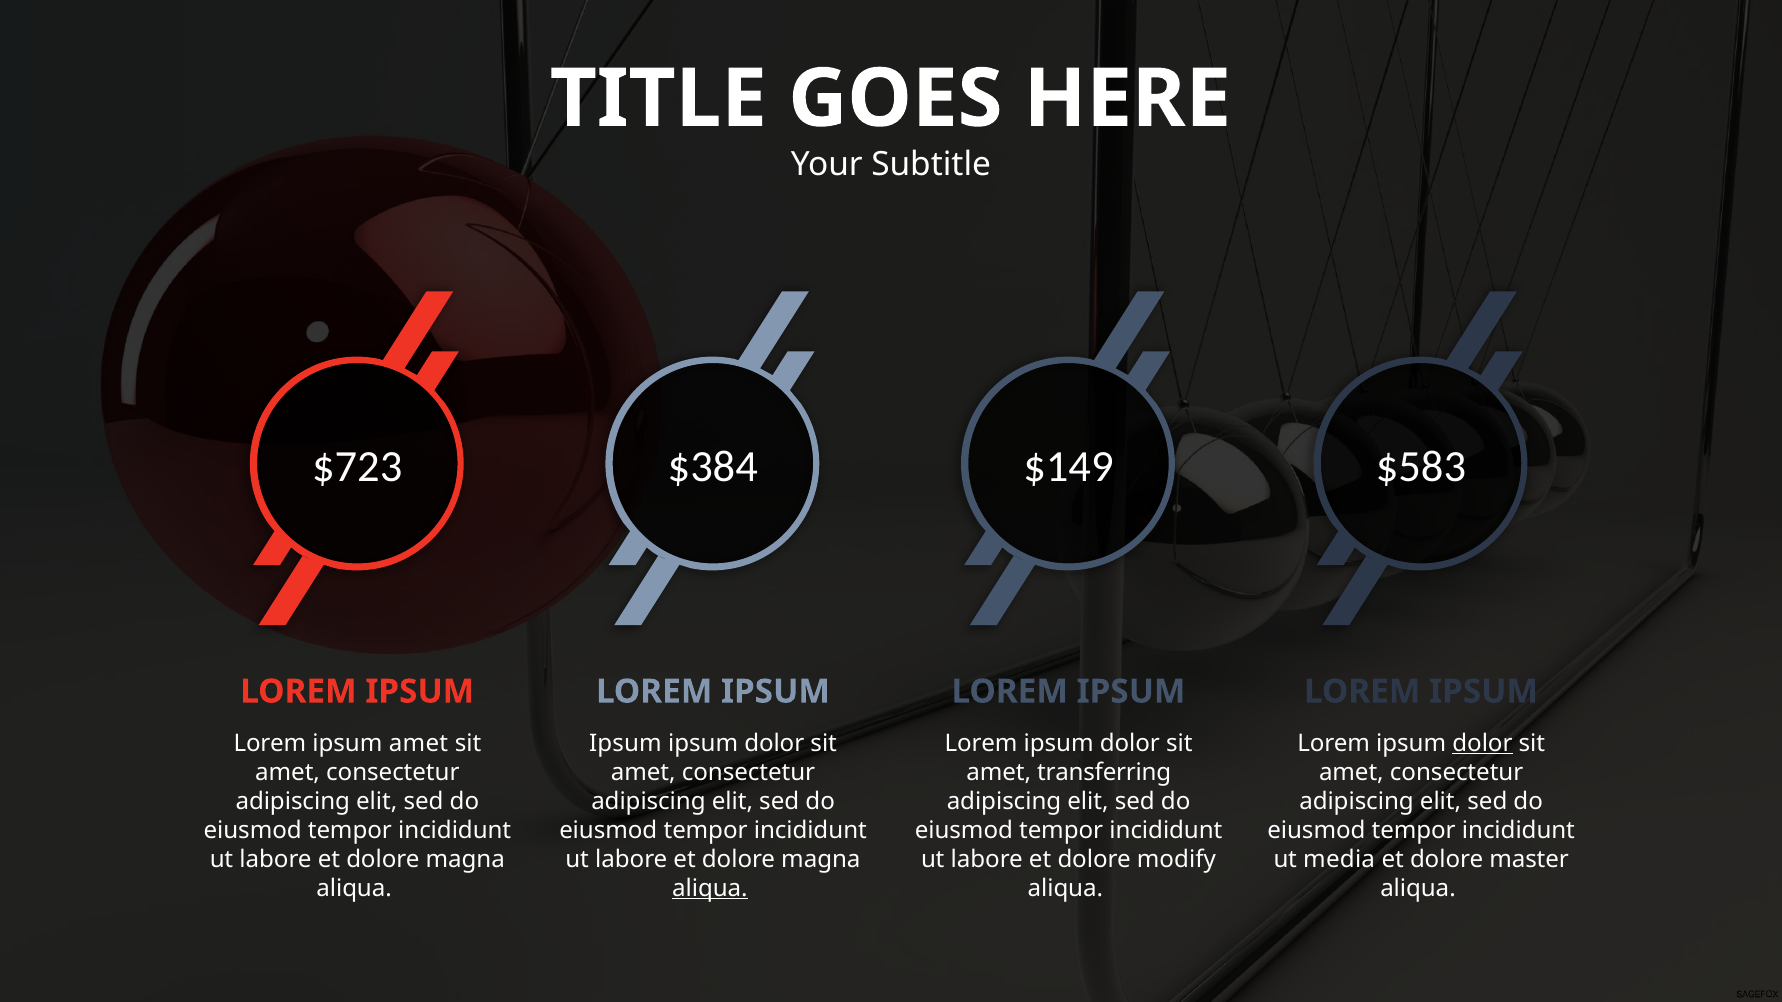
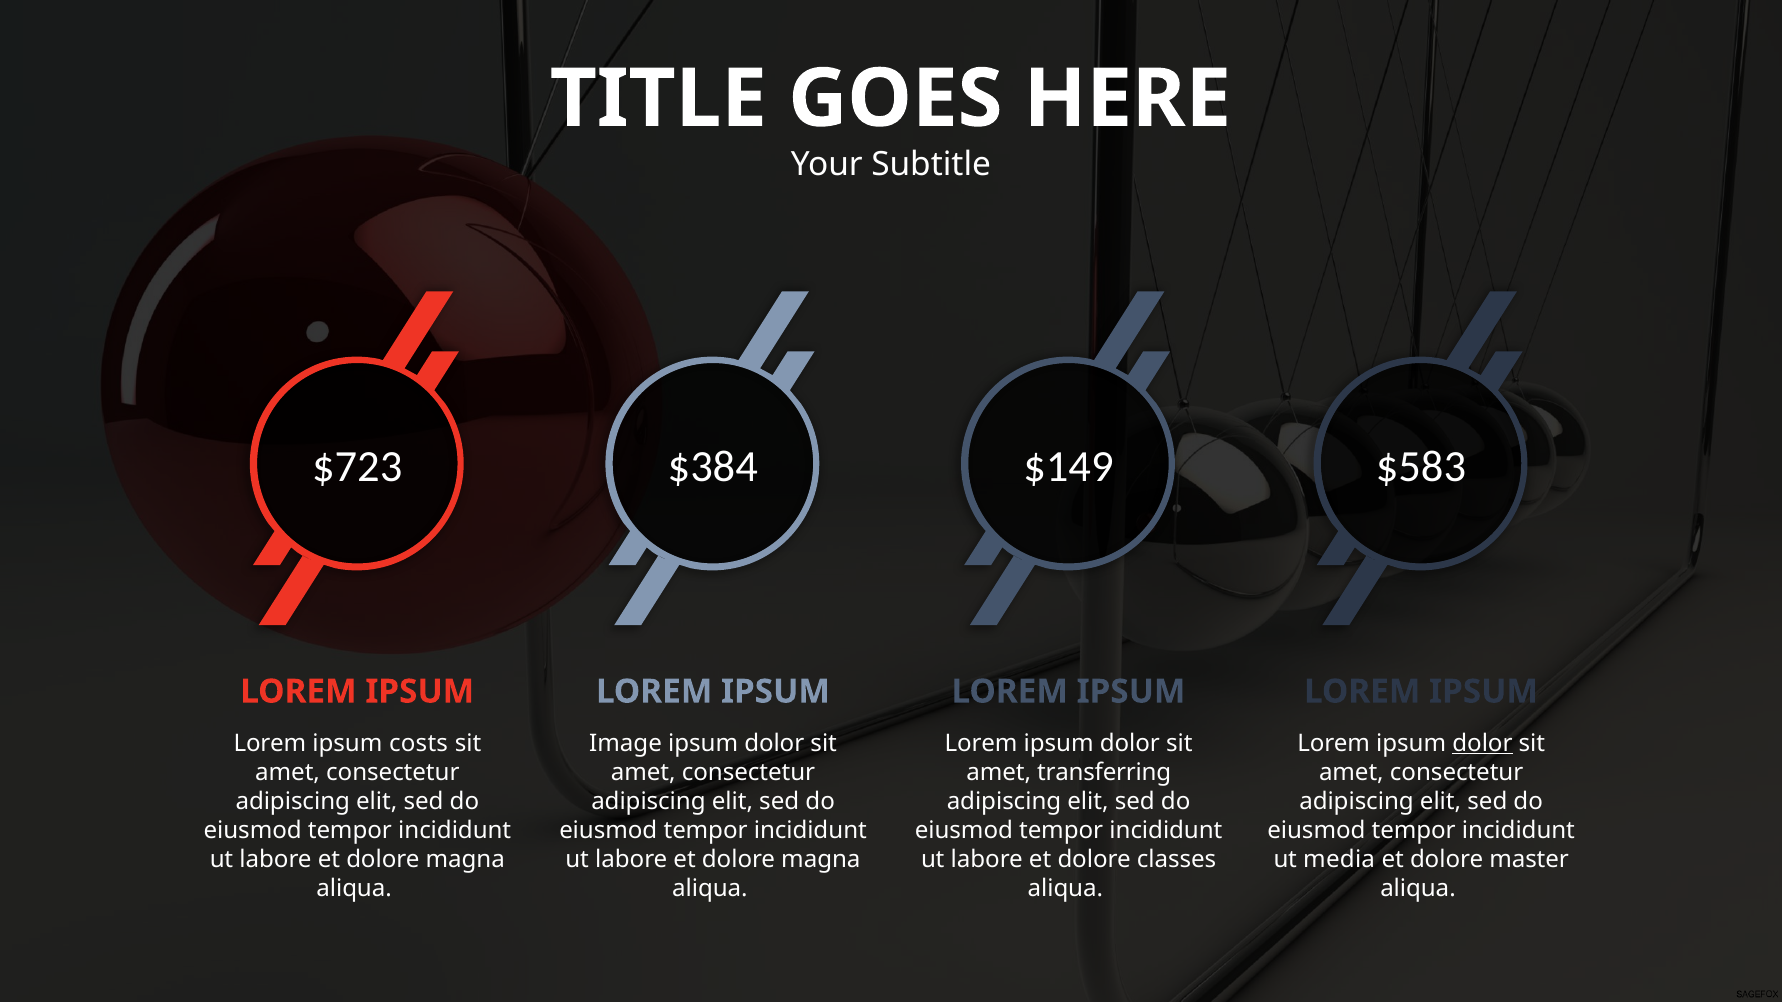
ipsum amet: amet -> costs (419, 743)
Ipsum: Ipsum -> Image (626, 743)
modify: modify -> classes (1176, 859)
aliqua underline: present -> none (710, 888)
